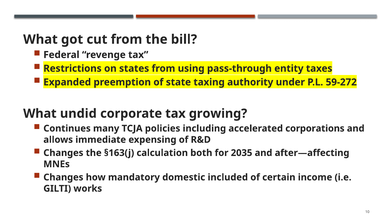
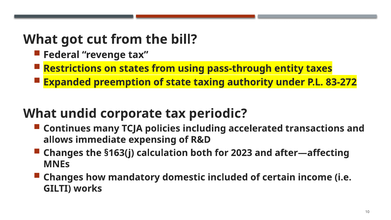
59-272: 59-272 -> 83-272 (341, 82)
growing: growing -> periodic (218, 113)
corporations: corporations -> transactions (315, 128)
2035: 2035 -> 2023 (242, 153)
